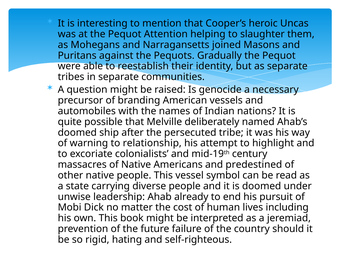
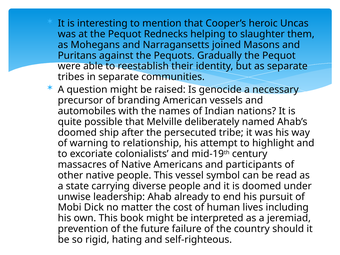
Attention: Attention -> Rednecks (166, 34)
predestined: predestined -> participants (254, 165)
